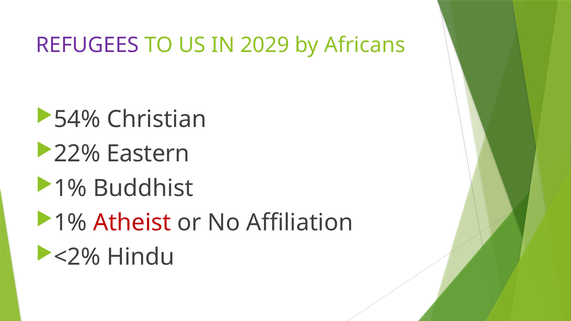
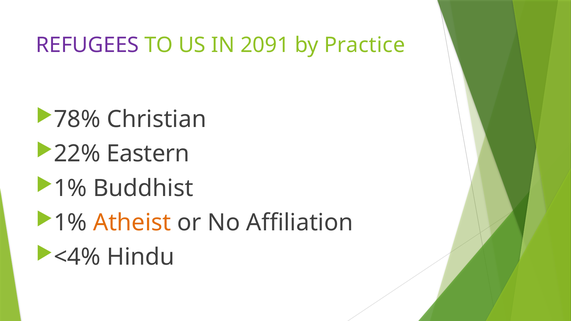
2029: 2029 -> 2091 (265, 45)
Africans: Africans -> Practice (365, 45)
54%: 54% -> 78% (77, 119)
Atheist colour: red -> orange (132, 223)
<2%: <2% -> <4% (77, 257)
